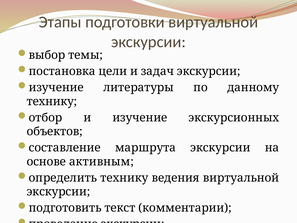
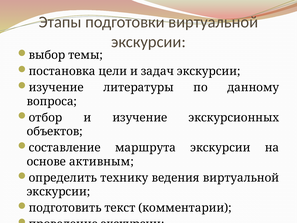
технику: технику -> вопроса (52, 101)
